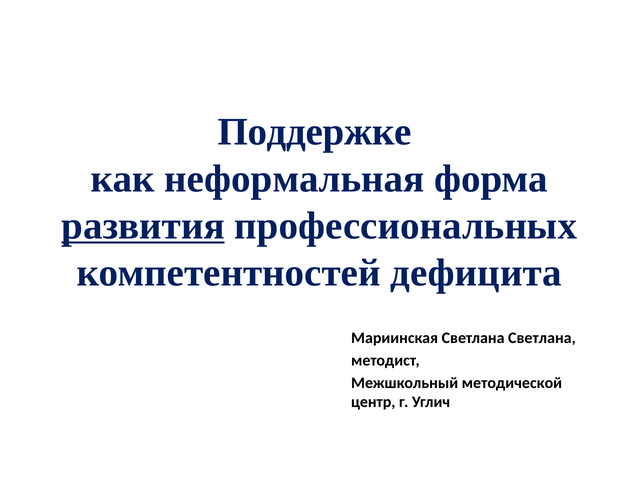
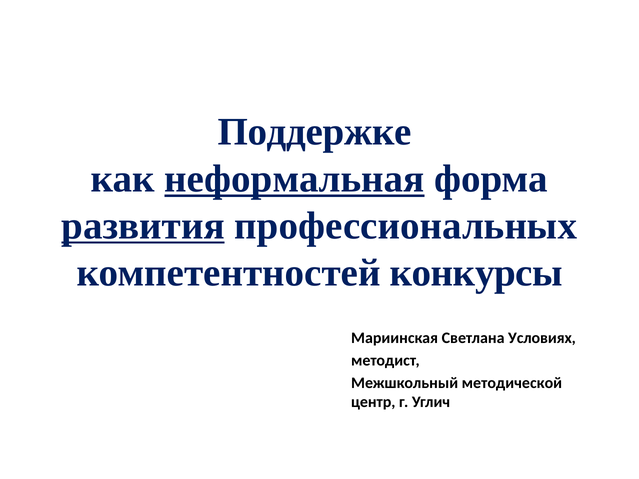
неформальная underline: none -> present (294, 179)
дефицита: дефицита -> конкурсы (476, 273)
Светлана Светлана: Светлана -> Условиях (542, 338)
